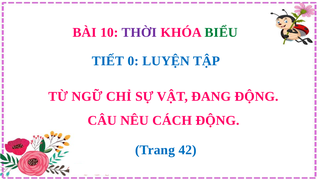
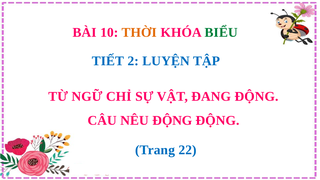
THỜI colour: purple -> orange (139, 33)
0: 0 -> 2 (133, 61)
NÊU CÁCH: CÁCH -> ĐỘNG (172, 120)
42: 42 -> 22 (188, 150)
